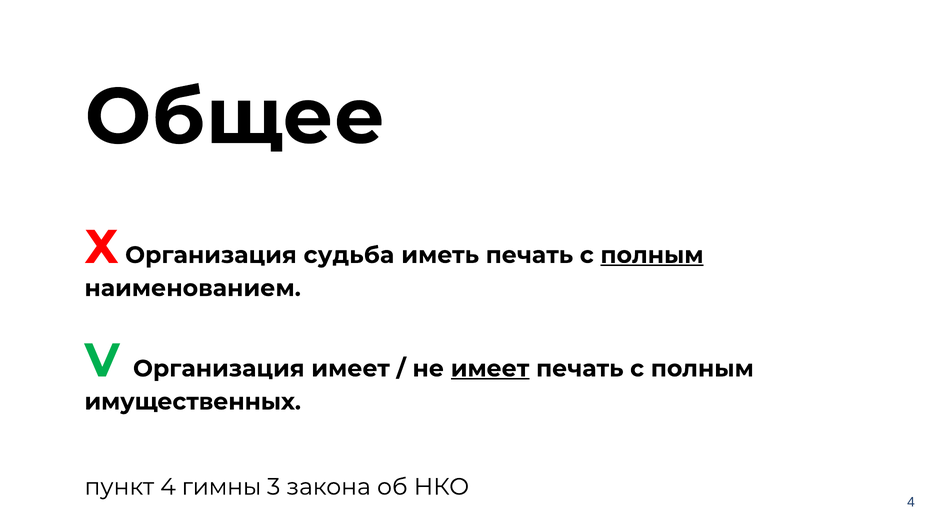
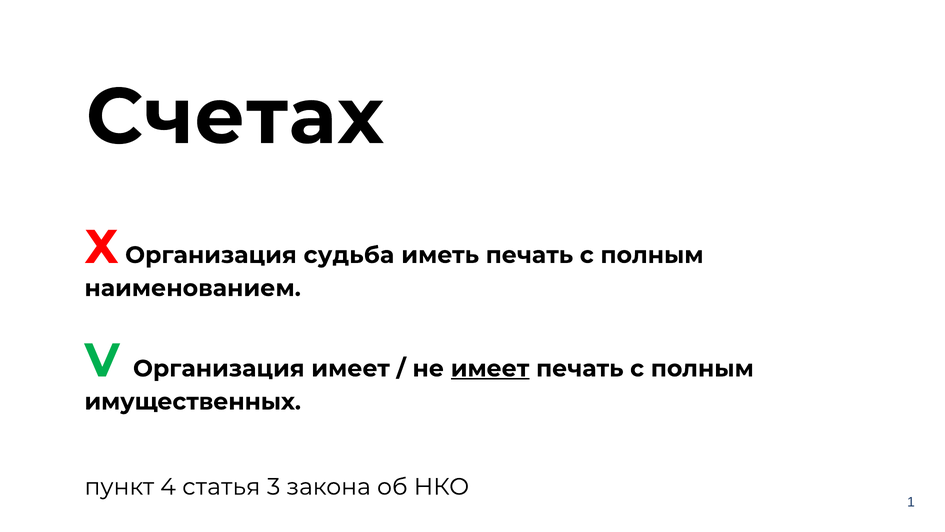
Общее: Общее -> Счетах (235, 117)
полным underline: present -> none (652, 255)
гимны: гимны -> статья (221, 486)
НКО 4: 4 -> 1 (911, 502)
